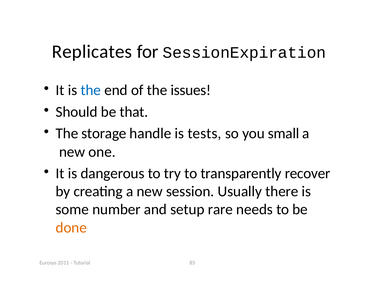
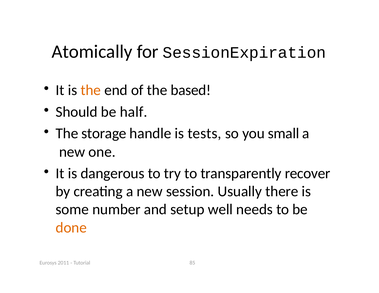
Replicates: Replicates -> Atomically (92, 51)
the colour: blue -> orange (91, 90)
issues: issues -> based (191, 90)
that: that -> half (134, 112)
rare: rare -> well (220, 209)
